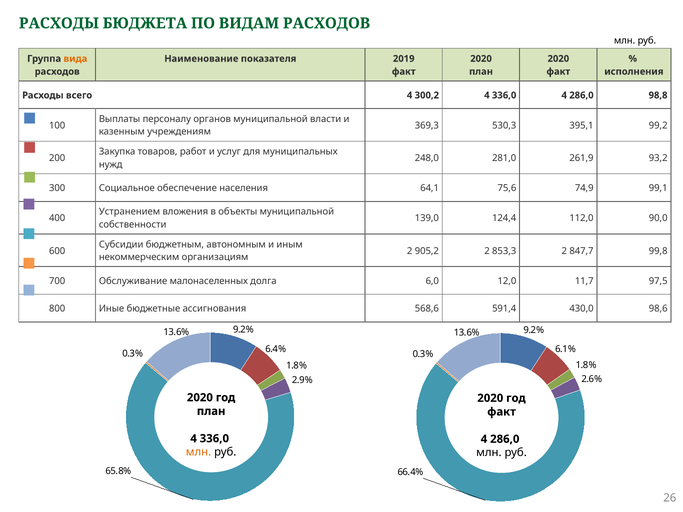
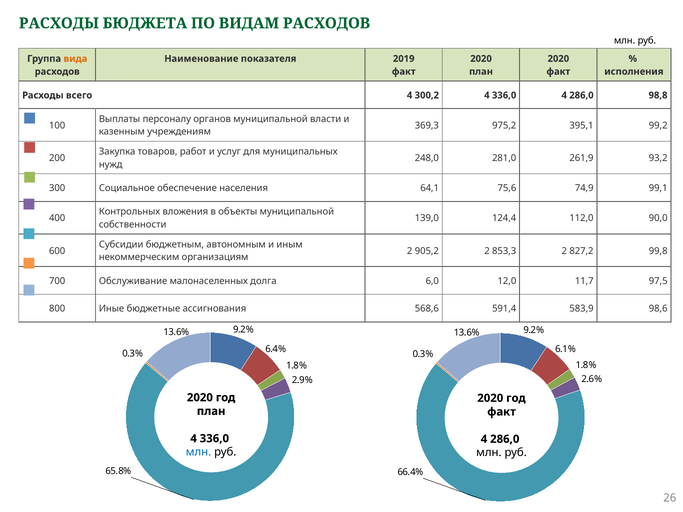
530,3: 530,3 -> 975,2 (504, 125)
Устранением: Устранением -> Контрольных (130, 212)
847,7: 847,7 -> 827,2 (581, 251)
430,0: 430,0 -> 583,9 (582, 309)
млн colour: orange -> blue (199, 452)
